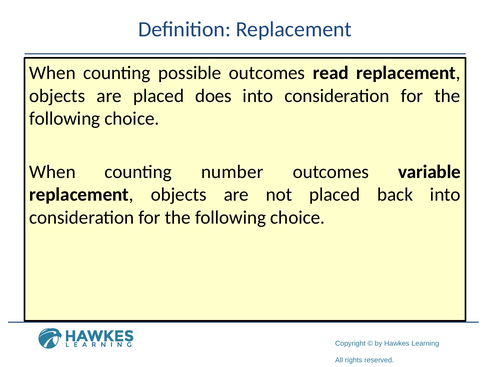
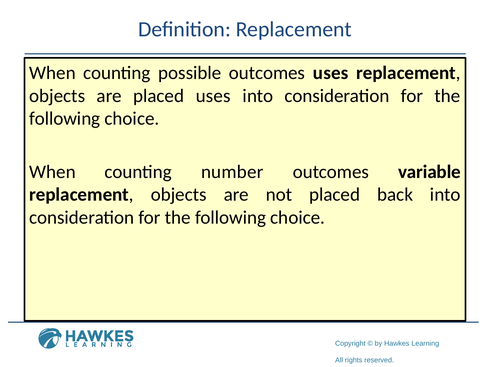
outcomes read: read -> uses (331, 73)
placed does: does -> uses (213, 96)
